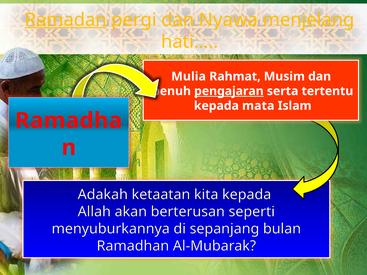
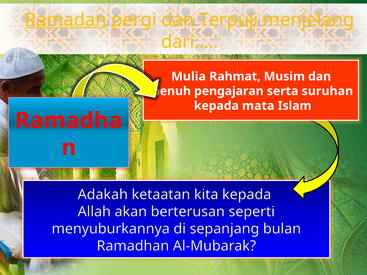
Nyawa: Nyawa -> Terpuji (229, 20)
hati…: hati… -> dari… (190, 42)
pengajaran underline: present -> none (229, 91)
tertentu: tertentu -> suruhan (327, 91)
